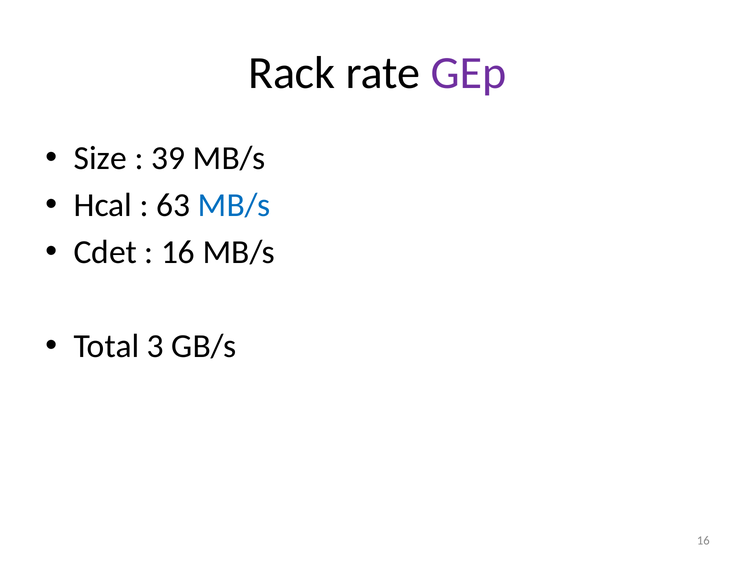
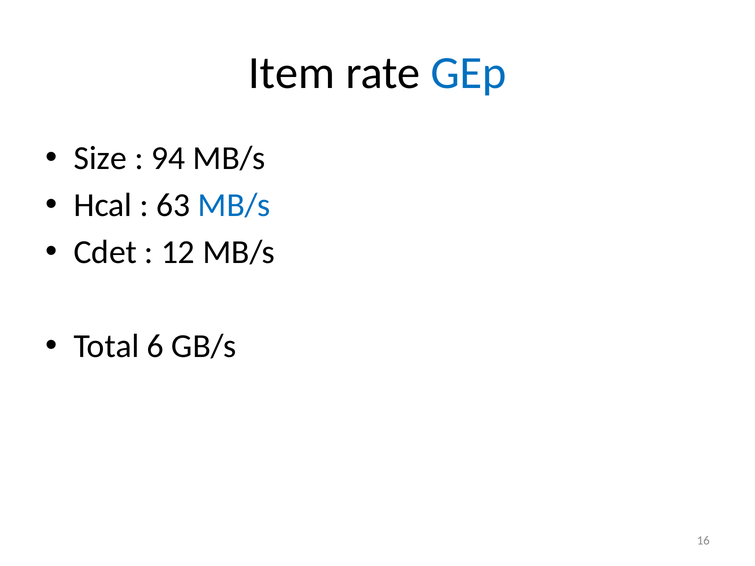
Rack: Rack -> Item (292, 73)
GEp colour: purple -> blue (469, 73)
39: 39 -> 94 (168, 158)
16: 16 -> 12 (178, 252)
3: 3 -> 6 (155, 346)
